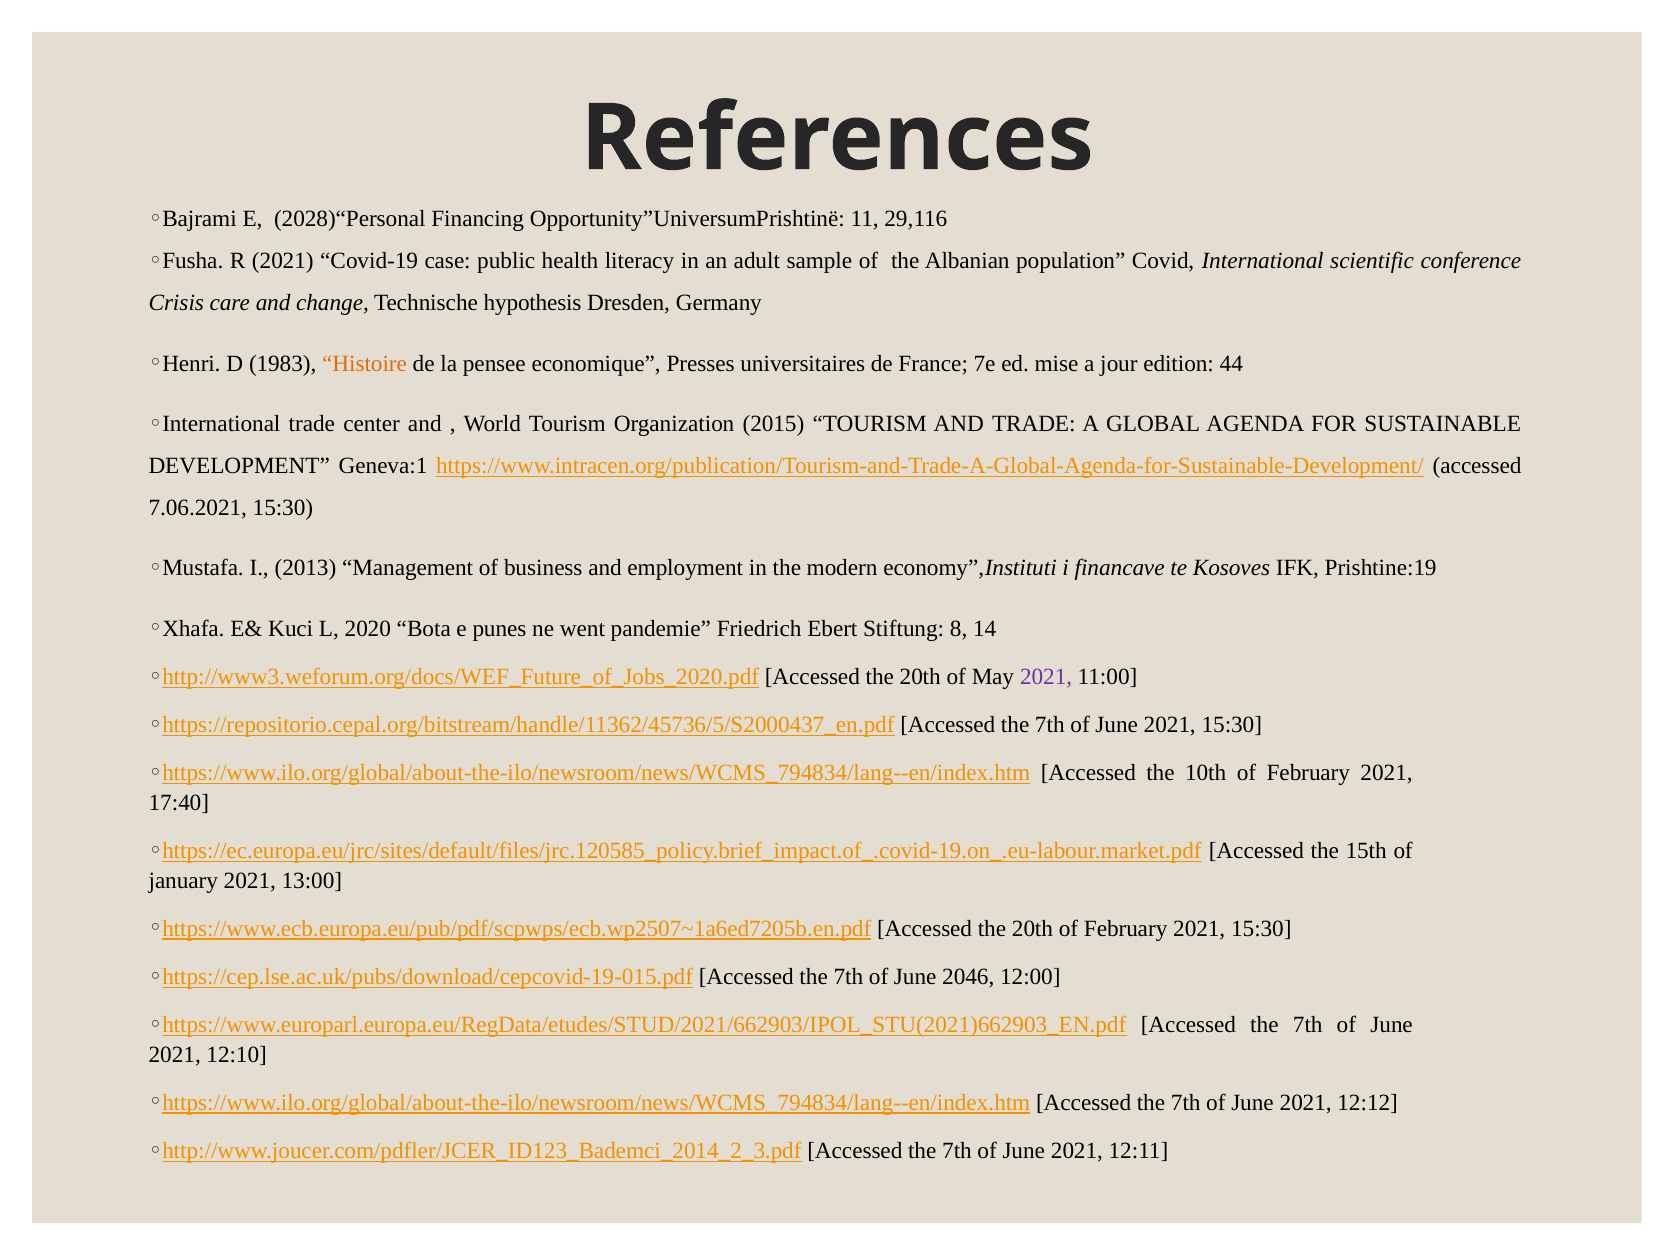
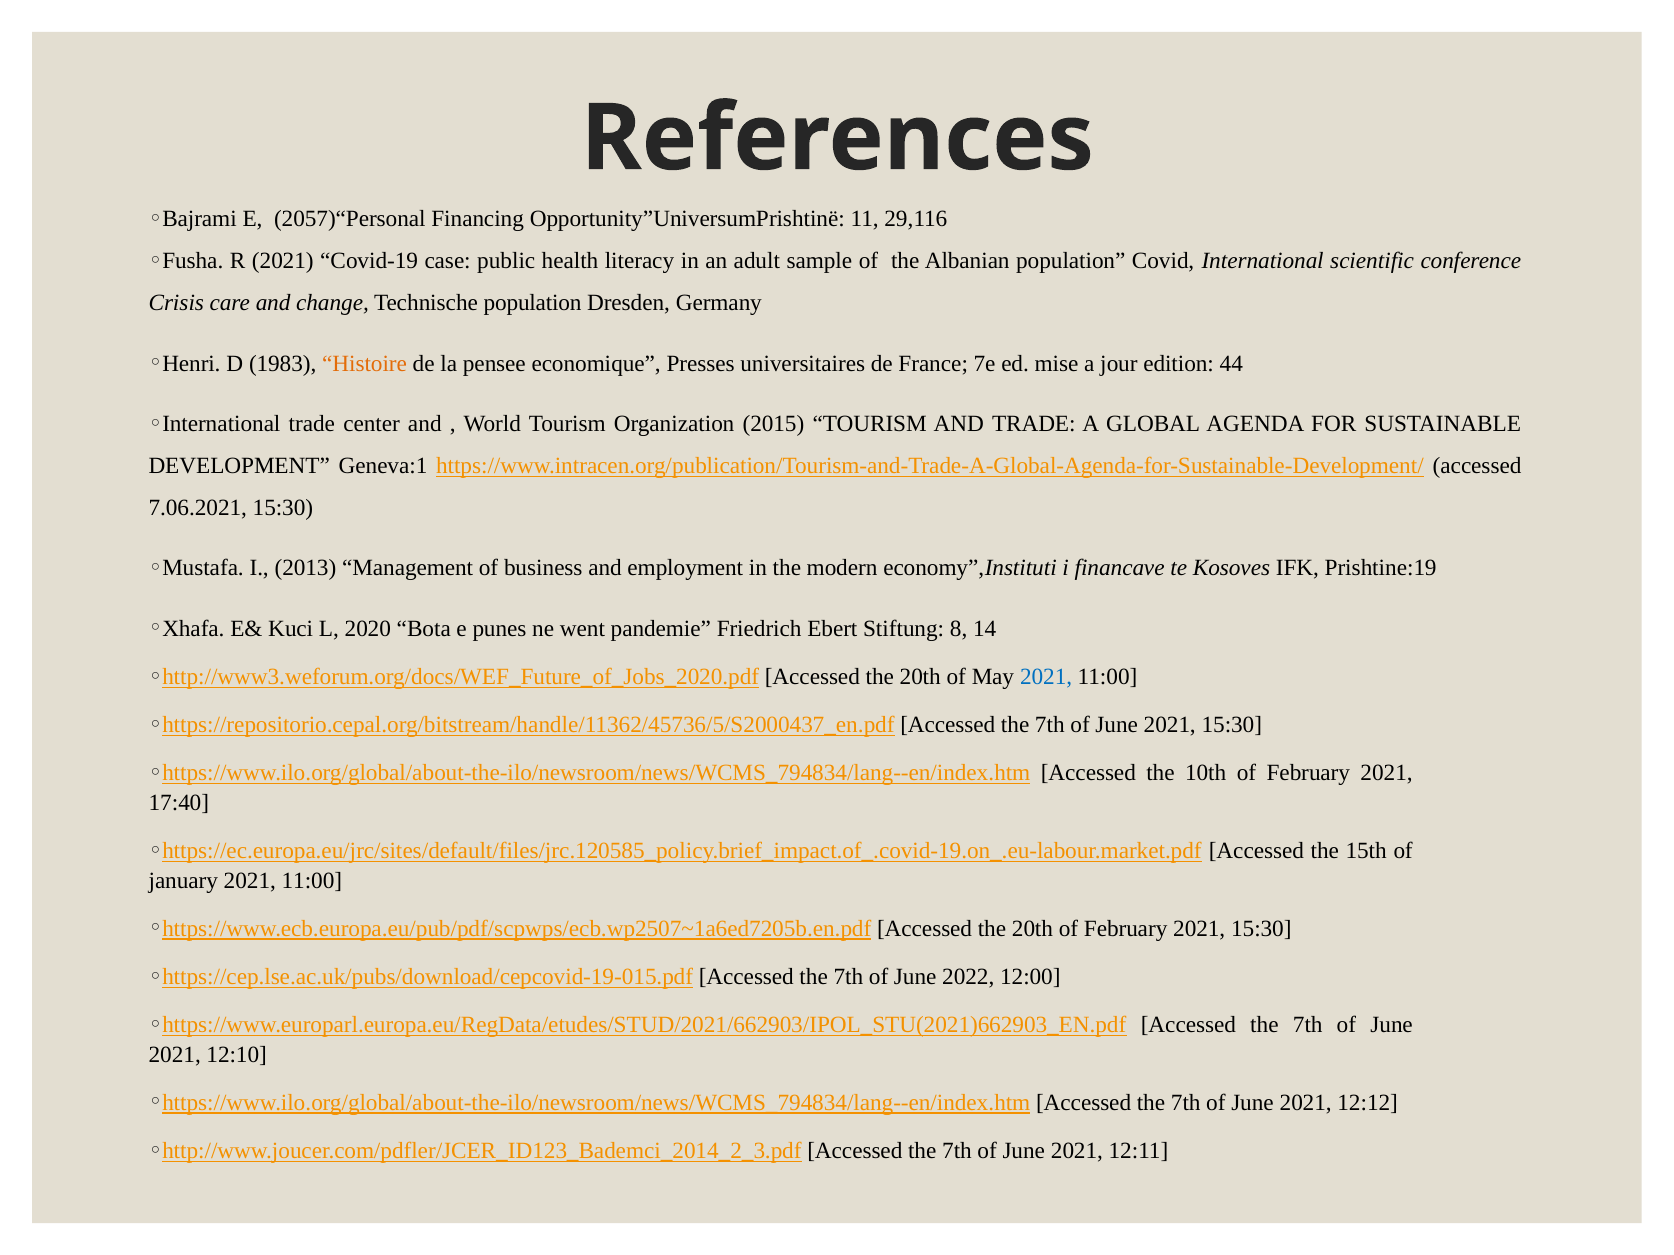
2028)“Personal: 2028)“Personal -> 2057)“Personal (350, 219)
Technische hypothesis: hypothesis -> population (533, 303)
2021 colour: purple -> blue (1046, 677)
january 2021 13:00: 13:00 -> 11:00 (312, 881)
2046: 2046 -> 2022 (968, 977)
